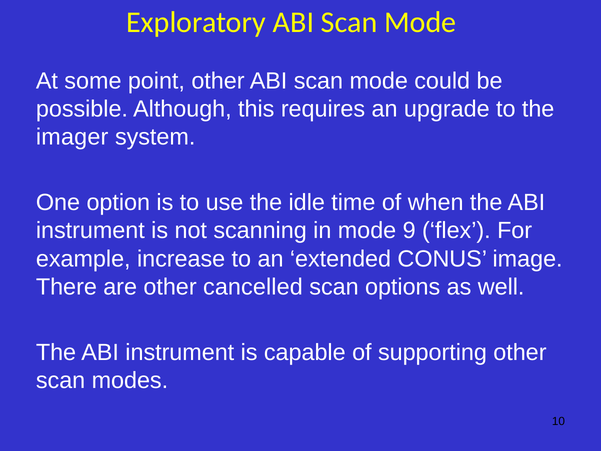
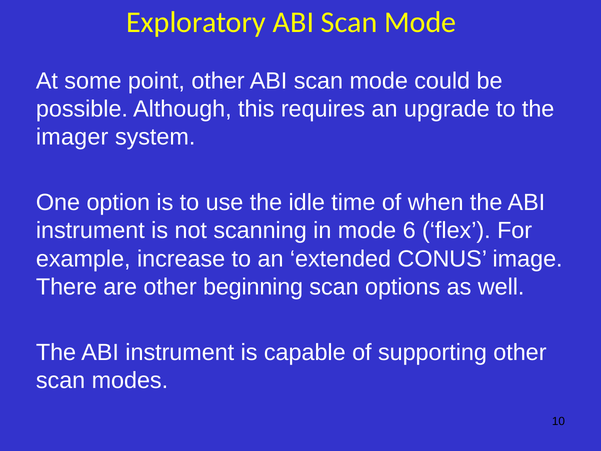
9: 9 -> 6 (409, 231)
cancelled: cancelled -> beginning (253, 287)
